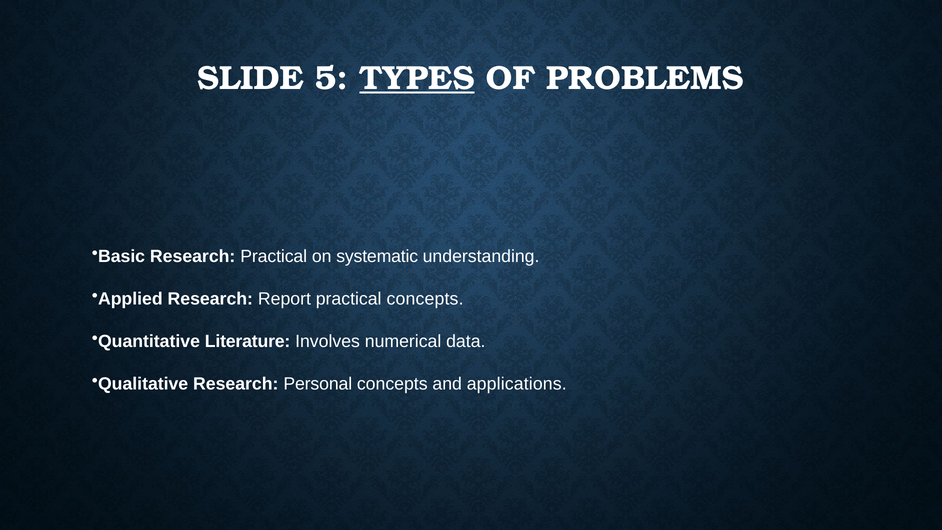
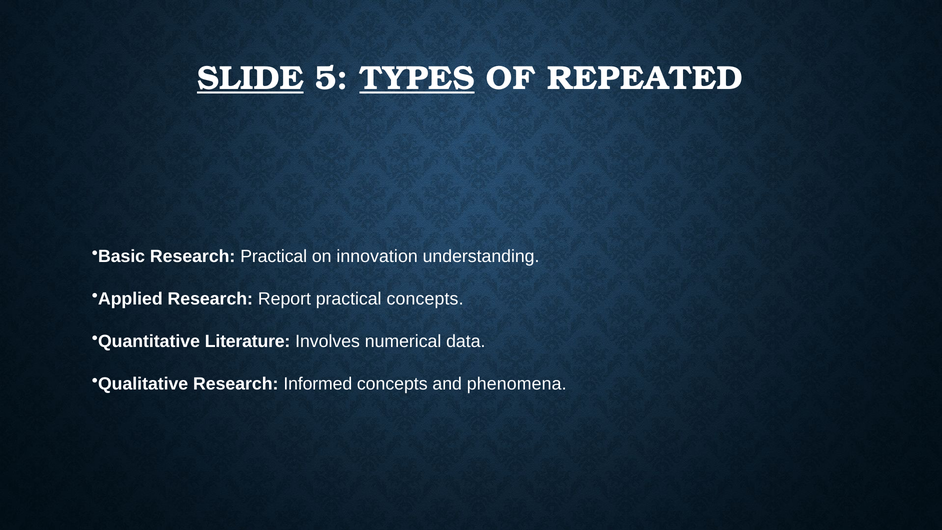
SLIDE underline: none -> present (250, 78)
PROBLEMS: PROBLEMS -> REPEATED (645, 78)
systematic: systematic -> innovation (377, 256)
Personal: Personal -> Informed (318, 384)
applications: applications -> phenomena (517, 384)
